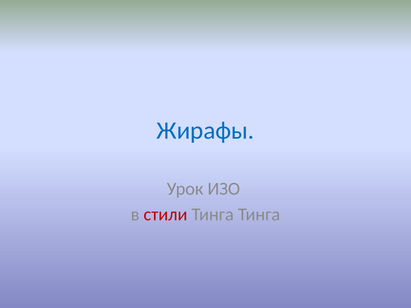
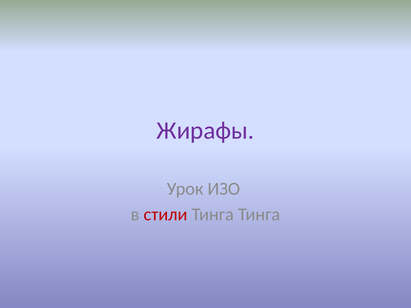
Жирафы colour: blue -> purple (205, 131)
